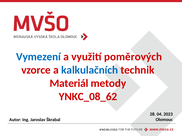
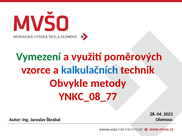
Vymezení colour: blue -> green (38, 57)
Materiál: Materiál -> Obvykle (69, 84)
YNKC_08_62: YNKC_08_62 -> YNKC_08_77 (88, 97)
